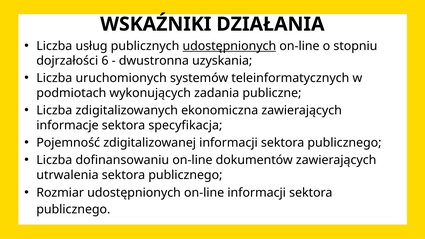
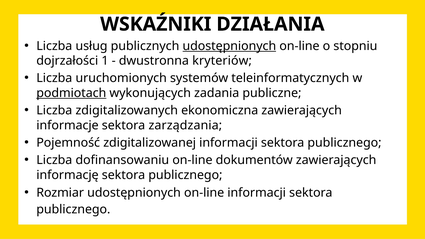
6: 6 -> 1 (105, 61)
uzyskania: uzyskania -> kryteriów (222, 61)
podmiotach underline: none -> present (71, 93)
specyfikacja: specyfikacja -> zarządzania (185, 125)
utrwalenia: utrwalenia -> informację (67, 175)
